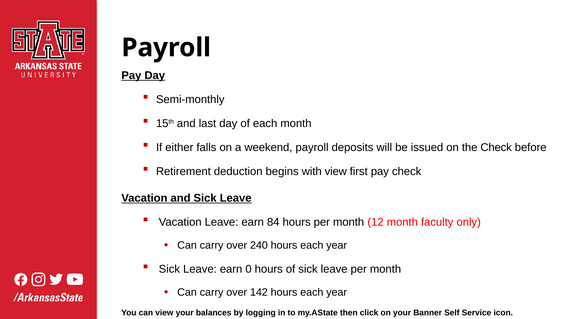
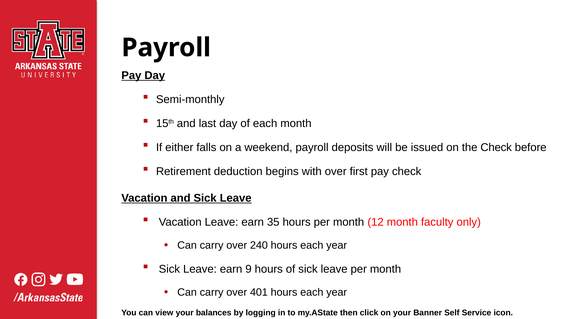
with view: view -> over (336, 172)
84: 84 -> 35 (273, 222)
0: 0 -> 9 (248, 269)
142: 142 -> 401 (259, 293)
